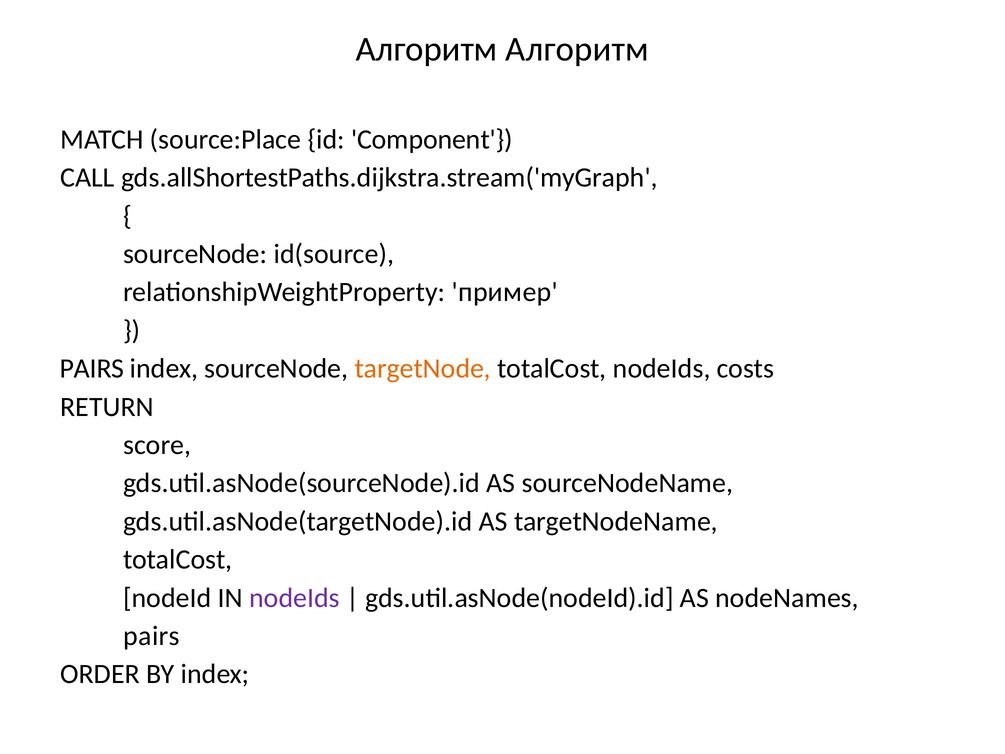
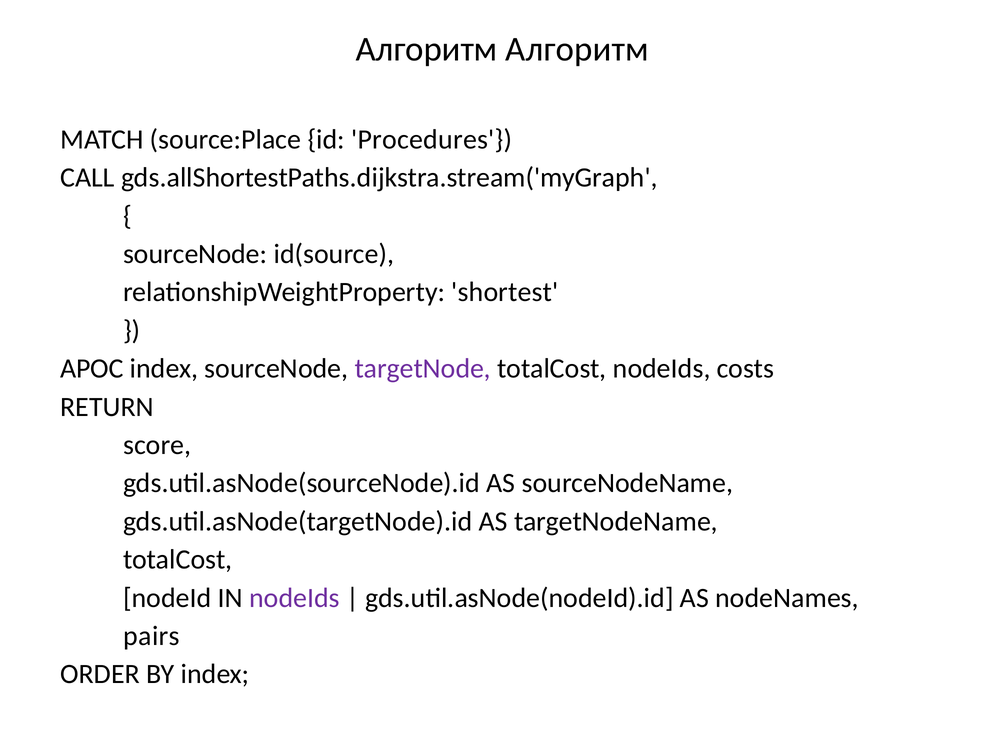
Component: Component -> Procedures (432, 139)
пример: пример -> shortest (505, 292)
PAIRS: PAIRS -> APOC (92, 369)
targetNode colour: orange -> purple (423, 369)
